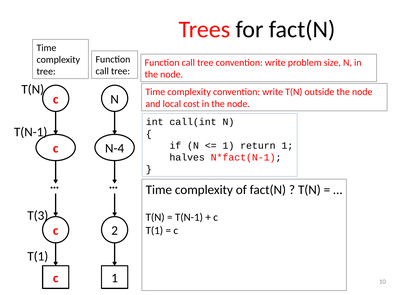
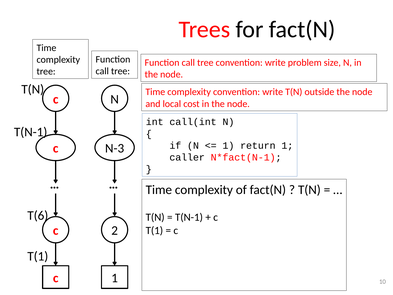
N-4: N-4 -> N-3 (115, 148)
halves: halves -> caller (187, 157)
T(3: T(3 -> T(6 (38, 215)
